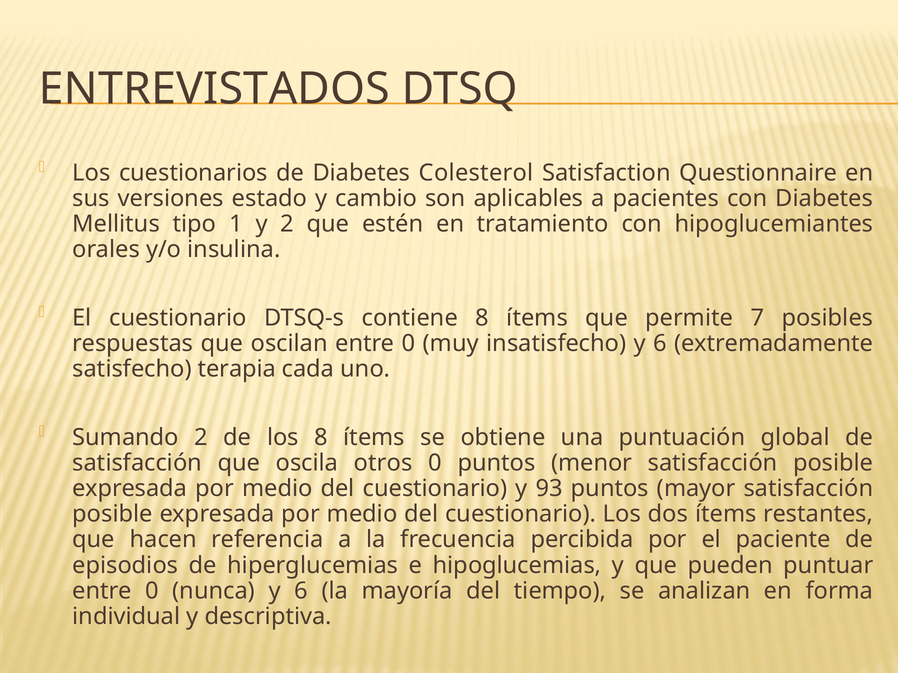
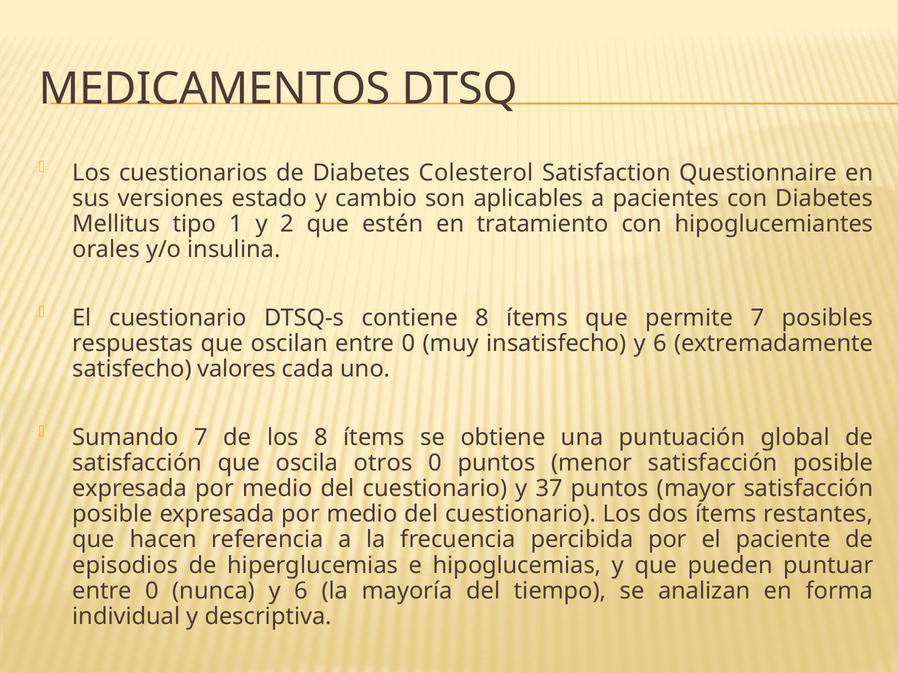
ENTREVISTADOS: ENTREVISTADOS -> MEDICAMENTOS (215, 89)
terapia: terapia -> valores (237, 369)
Sumando 2: 2 -> 7 (201, 438)
93: 93 -> 37 (549, 489)
